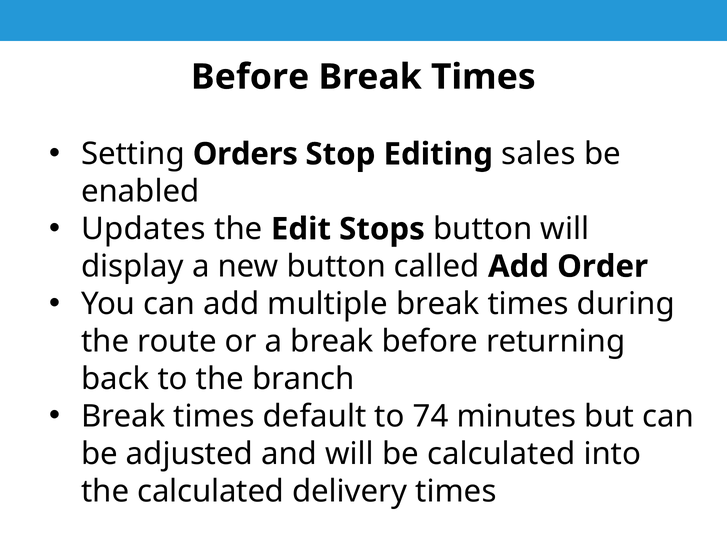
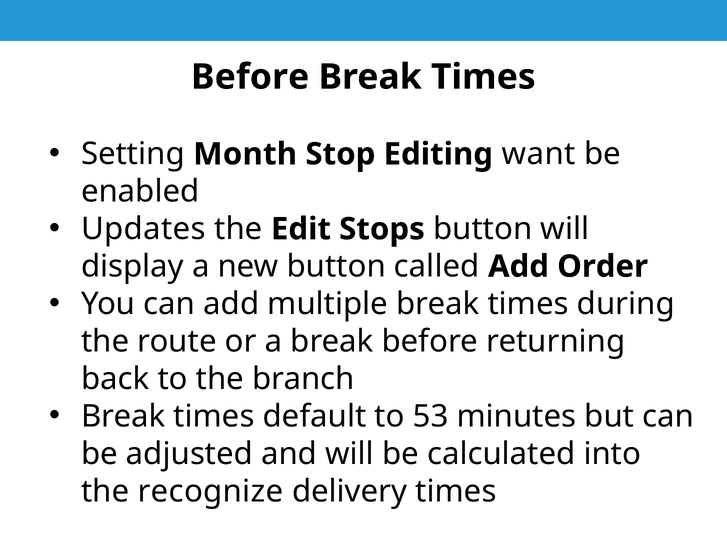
Orders: Orders -> Month (245, 154)
sales: sales -> want (539, 154)
74: 74 -> 53 (431, 417)
the calculated: calculated -> recognize (210, 491)
